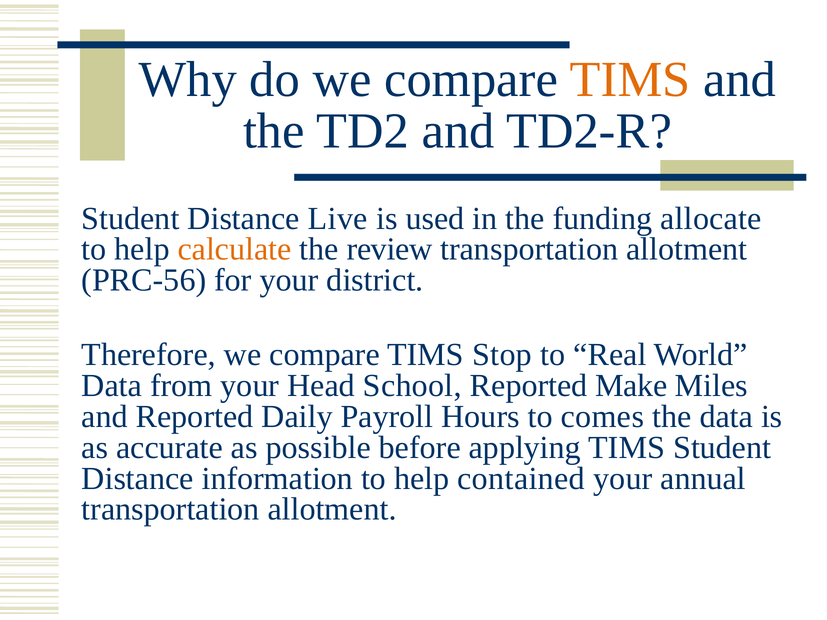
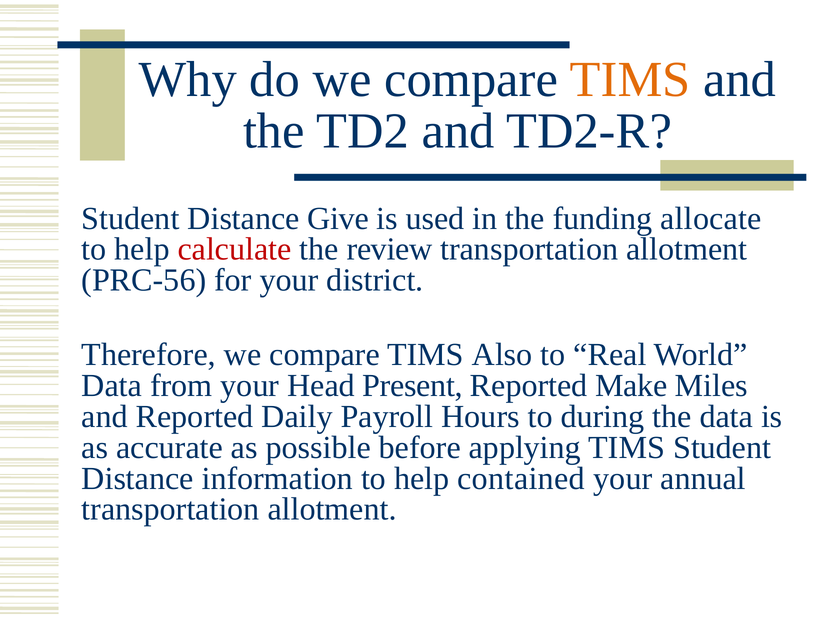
Live: Live -> Give (338, 219)
calculate colour: orange -> red (235, 249)
Stop: Stop -> Also (502, 355)
School: School -> Present (413, 386)
comes: comes -> during (603, 417)
